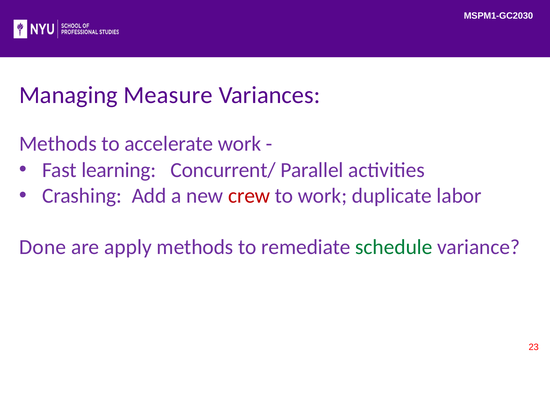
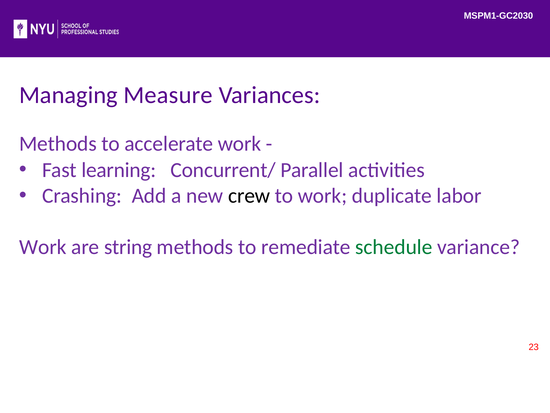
crew colour: red -> black (249, 196)
Done: Done -> Work (43, 247)
apply: apply -> string (128, 247)
